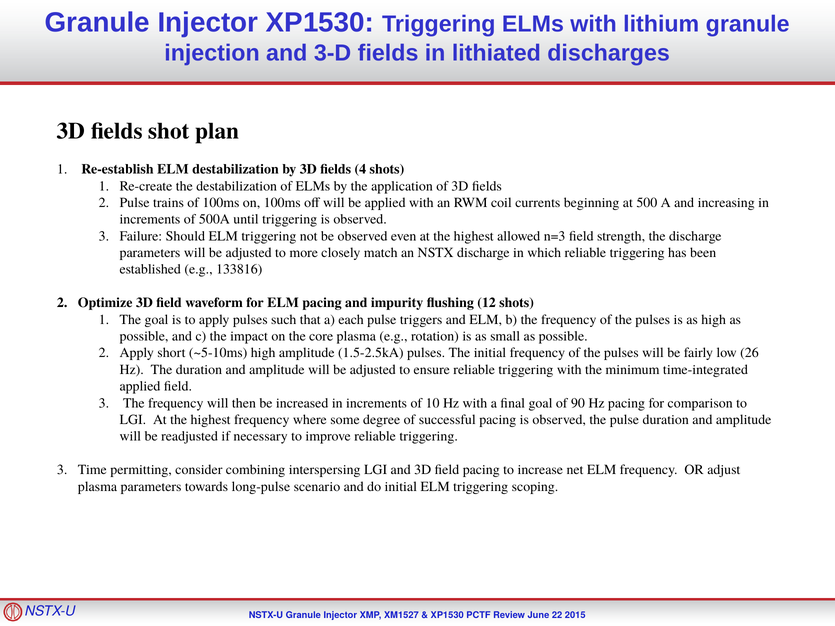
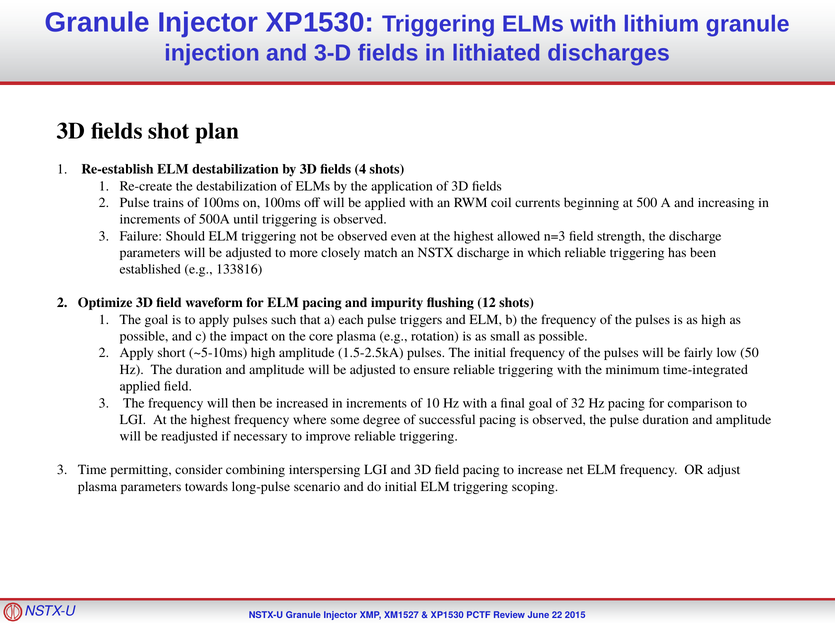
26: 26 -> 50 (749, 353)
90: 90 -> 32 (578, 403)
